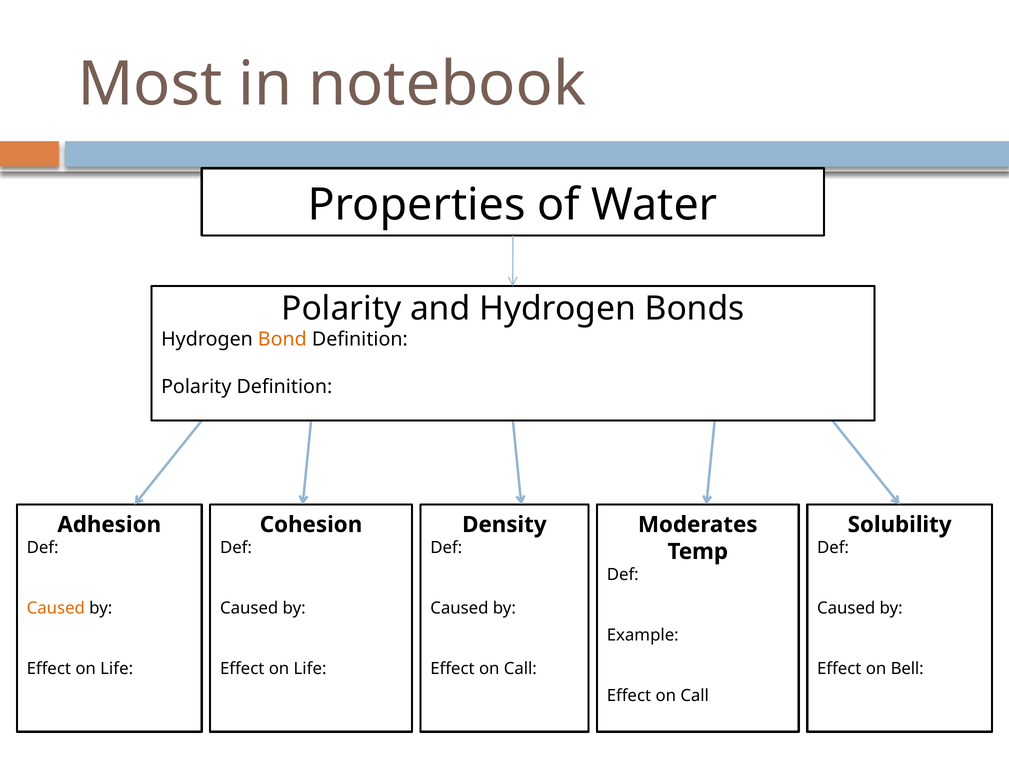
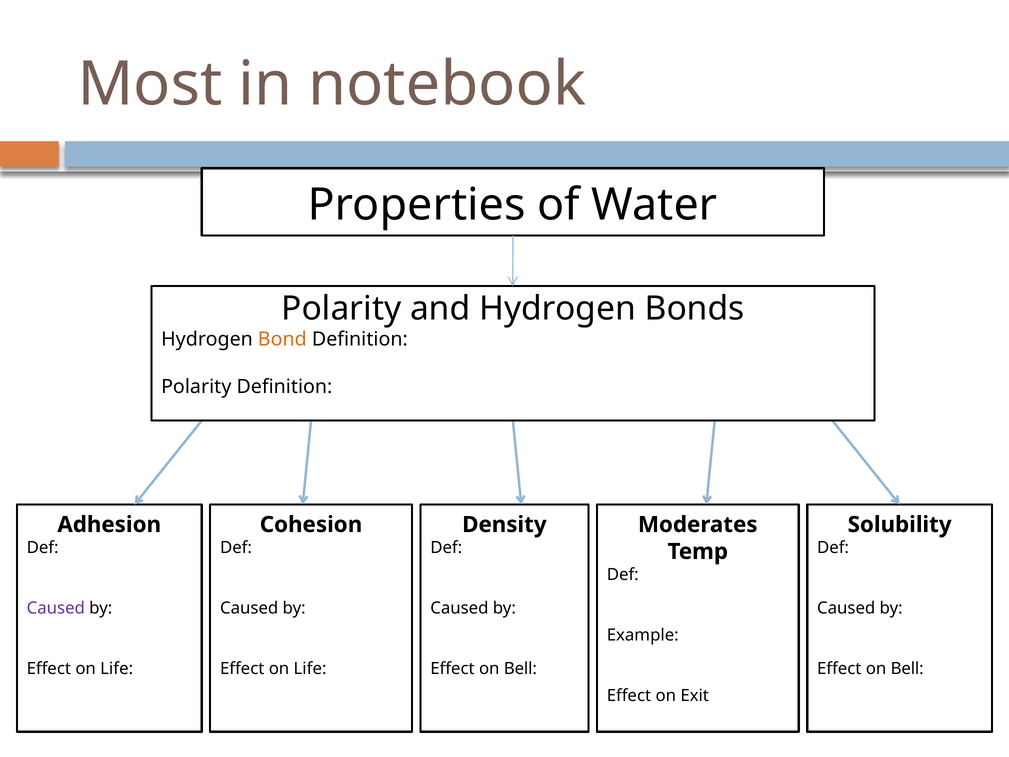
Caused colour: orange -> purple (56, 608)
Call: Call -> Bell (520, 669)
Call: Call -> Exit (695, 696)
